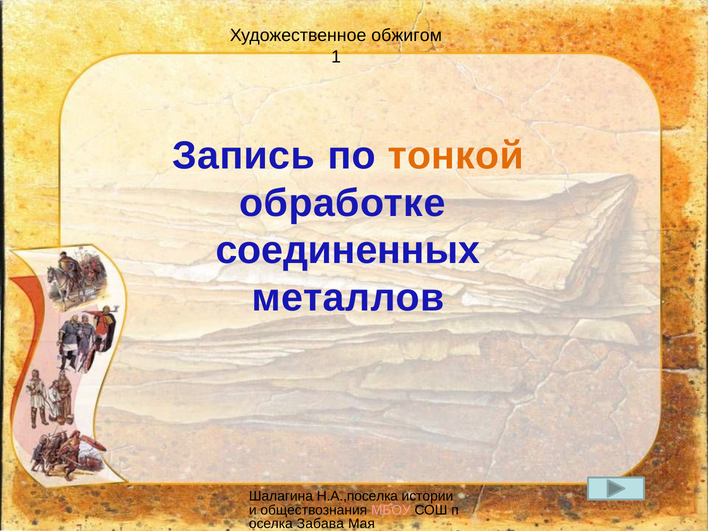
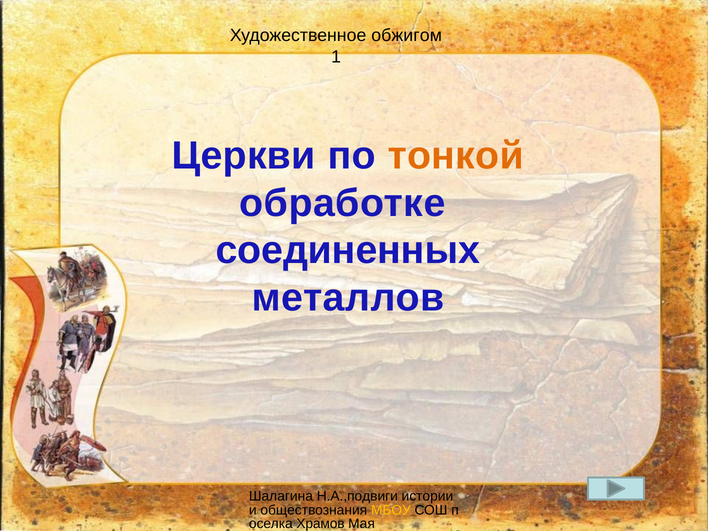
Запись: Запись -> Церкви (244, 156)
Н.А.,поселка: Н.А.,поселка -> Н.А.,подвиги (357, 496)
МБОУ colour: pink -> yellow (391, 510)
Забава: Забава -> Храмов (321, 524)
